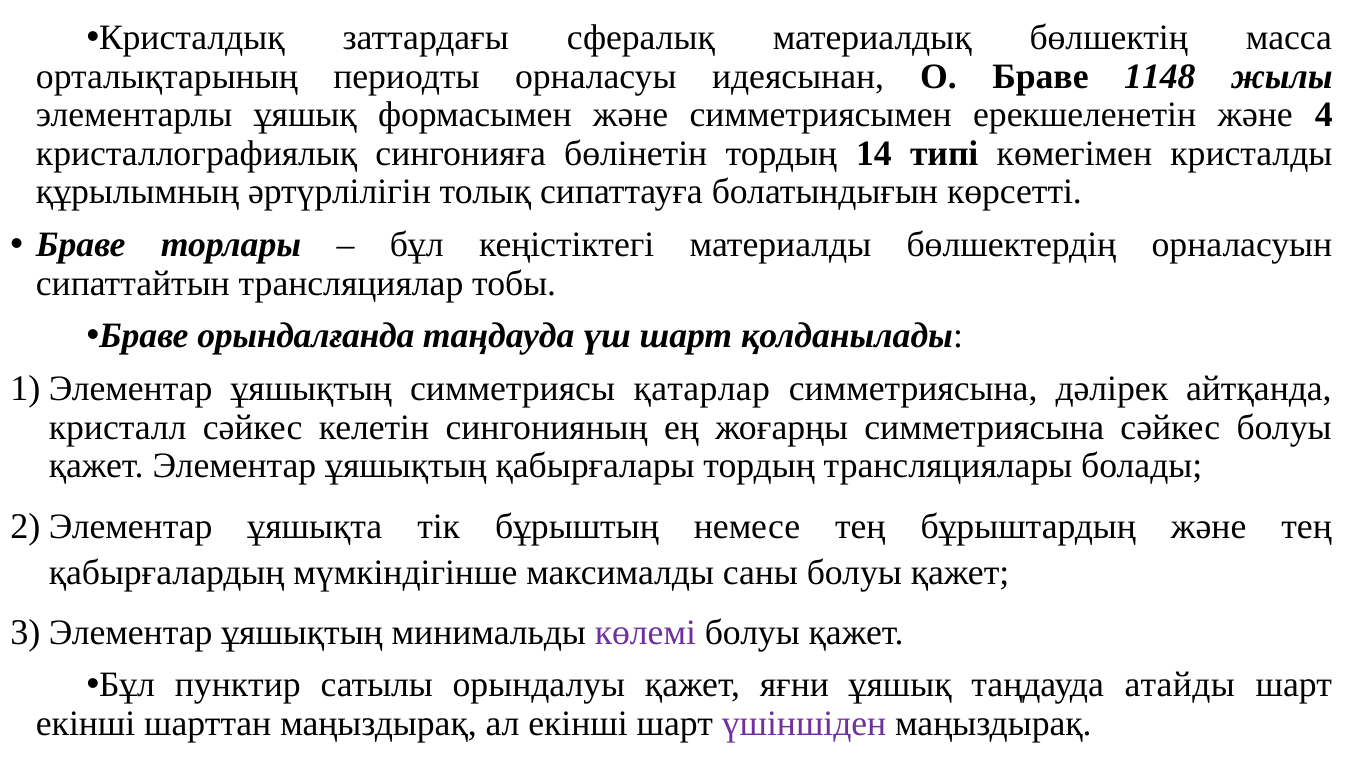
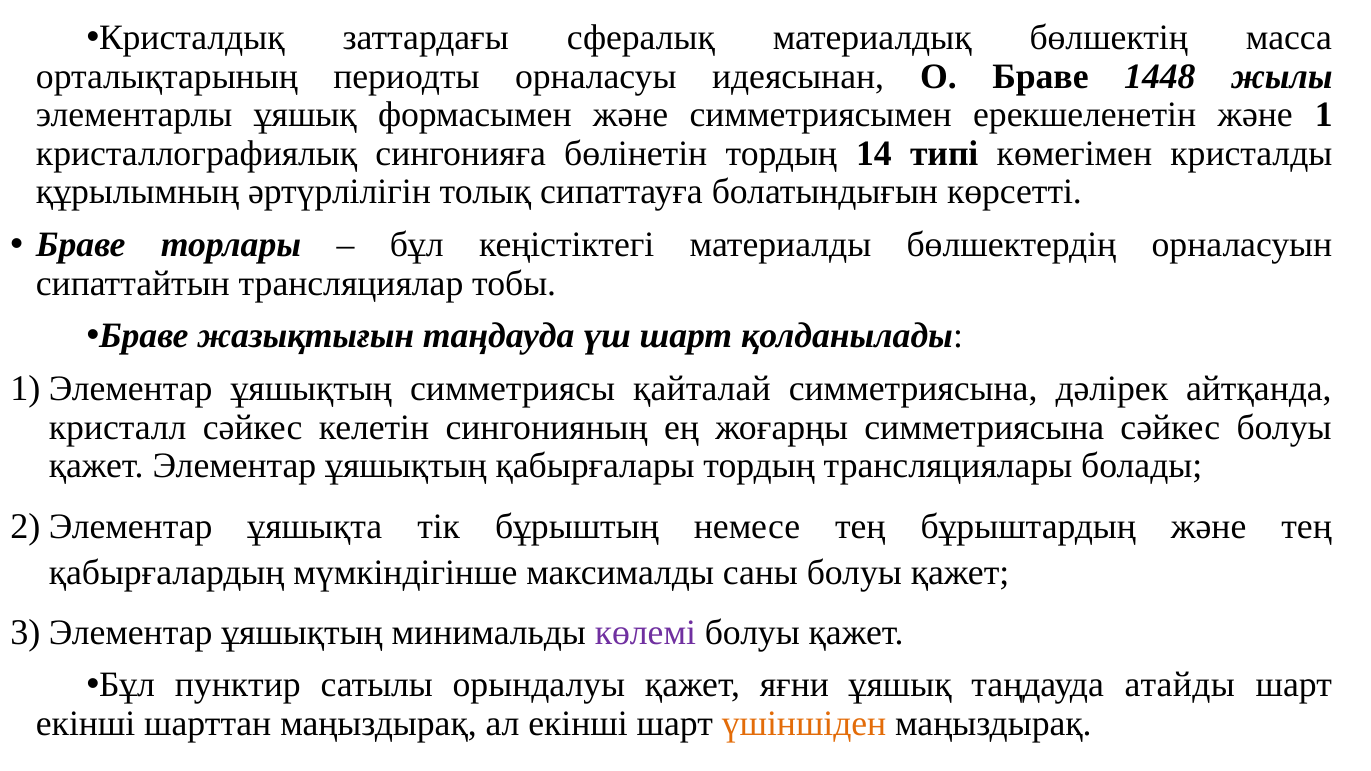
1148: 1148 -> 1448 (1160, 76)
4: 4 -> 1 (1324, 115)
орындалғанда: орындалғанда -> жазықтығын (306, 336)
қатарлар: қатарлар -> қайталай (702, 389)
үшіншіден colour: purple -> orange (804, 724)
